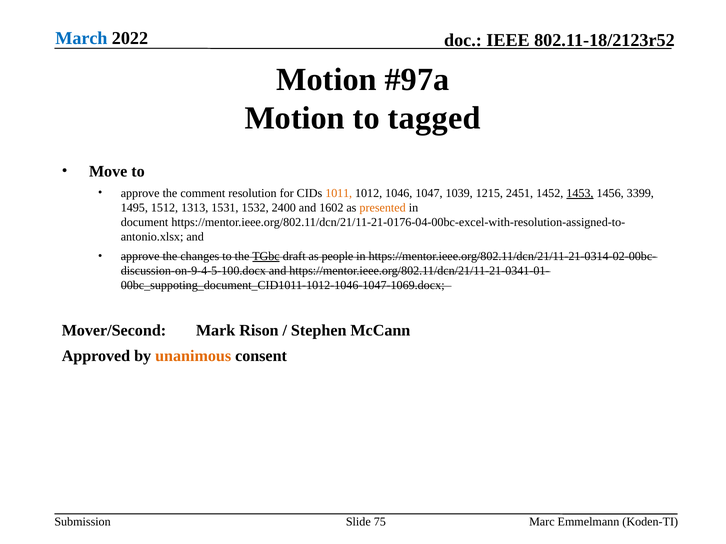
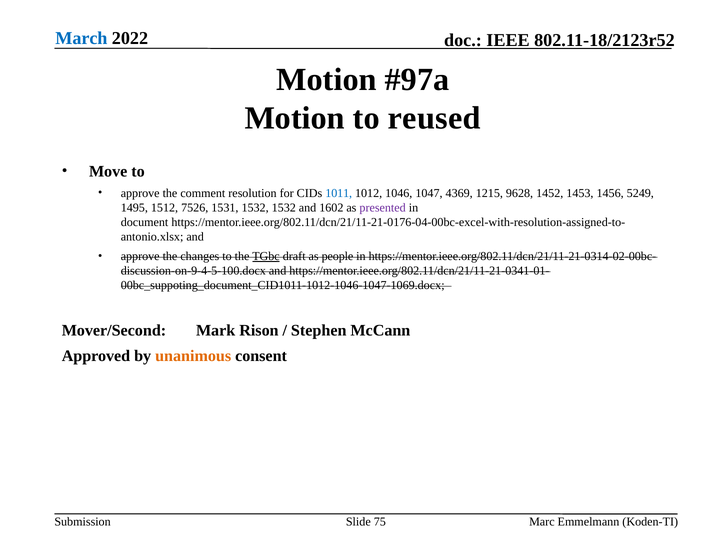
tagged: tagged -> reused (434, 118)
1011 colour: orange -> blue (339, 193)
1039: 1039 -> 4369 (459, 193)
2451: 2451 -> 9628 (520, 193)
1453 underline: present -> none (580, 193)
3399: 3399 -> 5249 (640, 193)
1313: 1313 -> 7526 (195, 208)
1532 2400: 2400 -> 1532 (284, 208)
presented colour: orange -> purple (383, 208)
